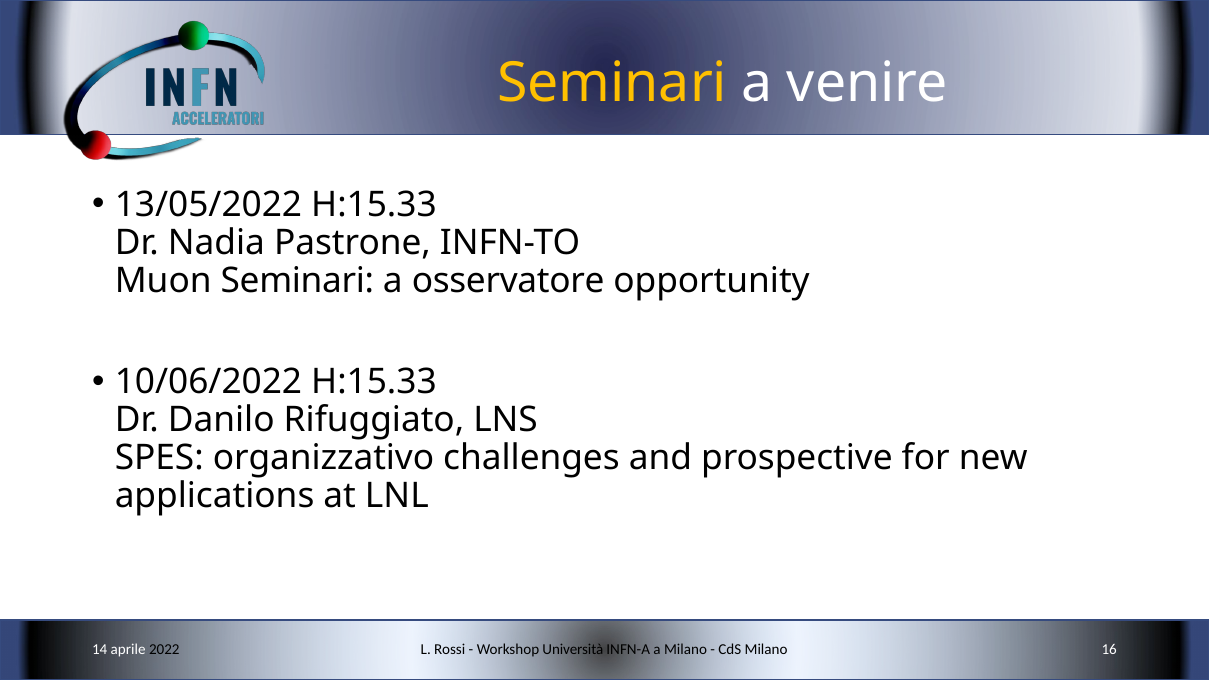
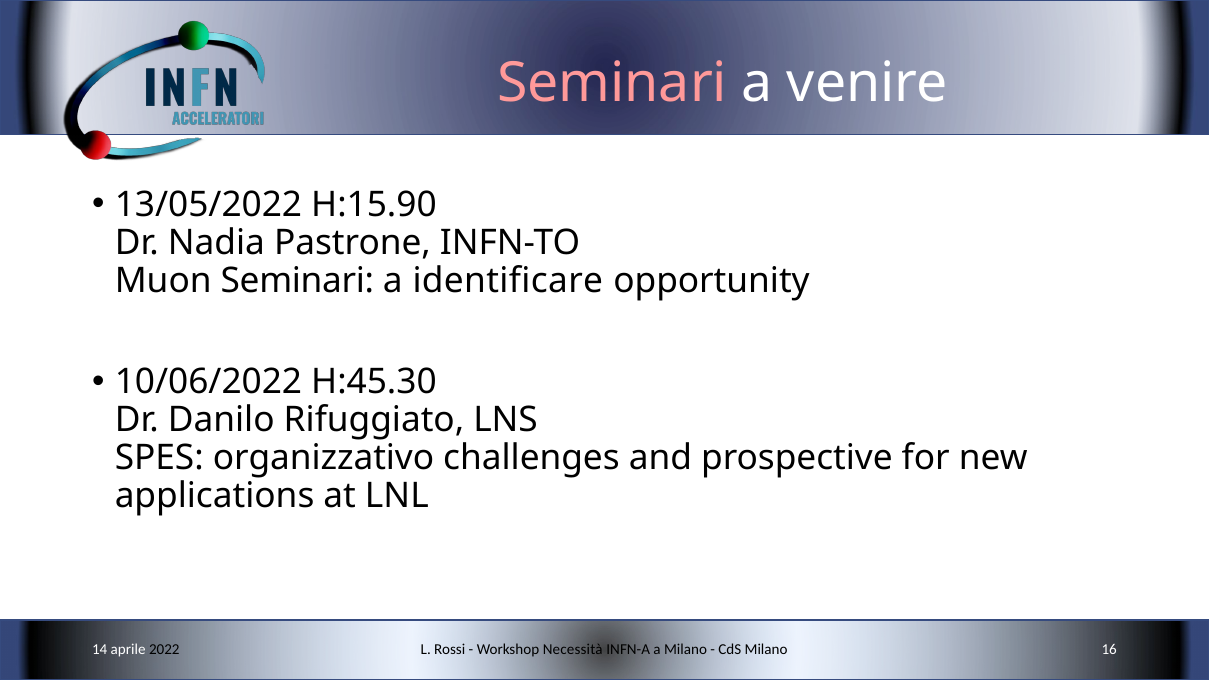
Seminari colour: yellow -> pink (612, 84)
13/05/2022 H:15.33: H:15.33 -> H:15.90 (374, 204)
osservatore: osservatore -> identificare (508, 281)
10/06/2022 H:15.33: H:15.33 -> H:45.30 (374, 382)
Università: Università -> Necessità (573, 649)
